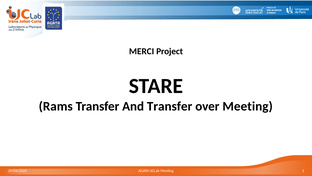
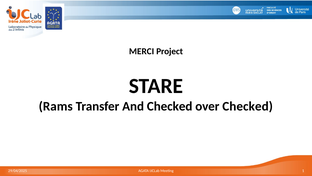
And Transfer: Transfer -> Checked (170, 106)
over Meeting: Meeting -> Checked (248, 106)
